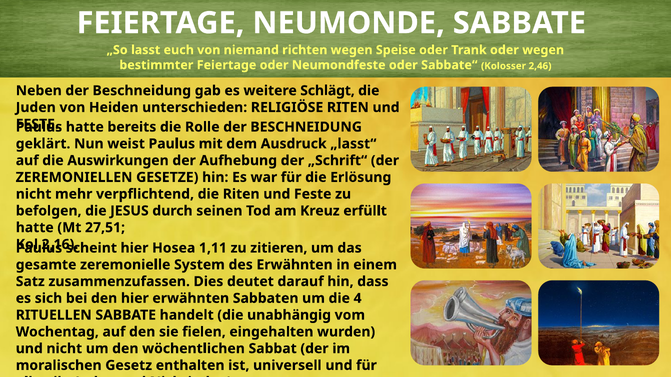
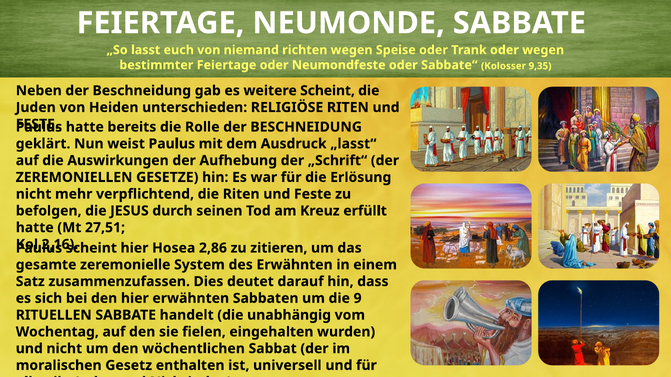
2,46: 2,46 -> 9,35 (540, 66)
weitere Schlägt: Schlägt -> Scheint (328, 91)
1,11: 1,11 -> 2,86 (213, 248)
4: 4 -> 9 (358, 299)
